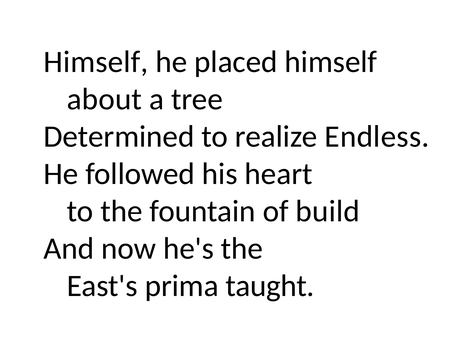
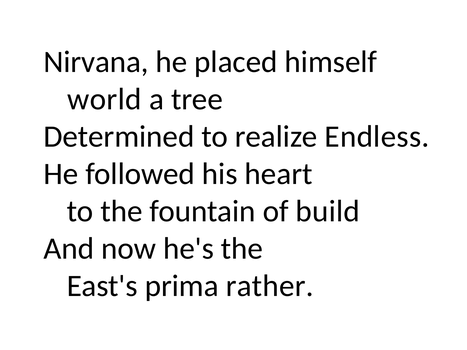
Himself: Himself -> Nirvana (96, 62)
about: about -> world (104, 99)
taught: taught -> rather (270, 286)
